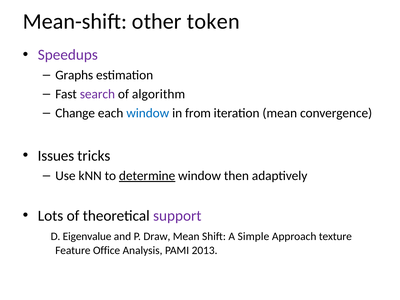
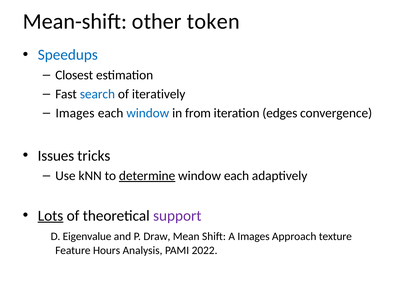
Speedups colour: purple -> blue (68, 55)
Graphs: Graphs -> Closest (74, 75)
search colour: purple -> blue (97, 94)
algorithm: algorithm -> iteratively (159, 94)
Change: Change -> Images (75, 113)
iteration mean: mean -> edges (280, 113)
window then: then -> each (236, 176)
Lots underline: none -> present (51, 216)
A Simple: Simple -> Images (254, 236)
Office: Office -> Hours (107, 250)
2013: 2013 -> 2022 (205, 250)
